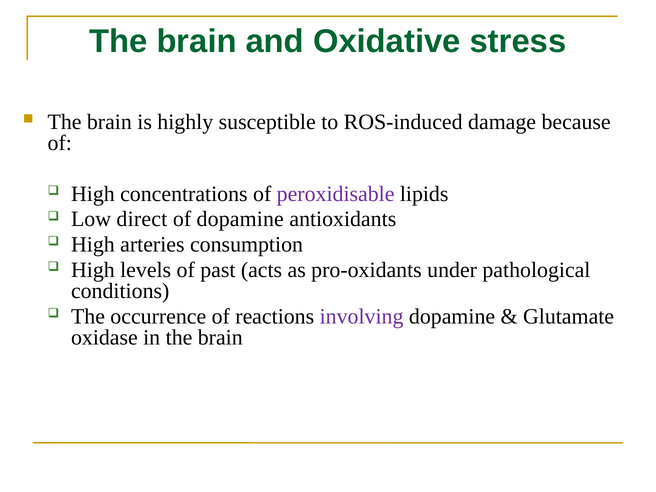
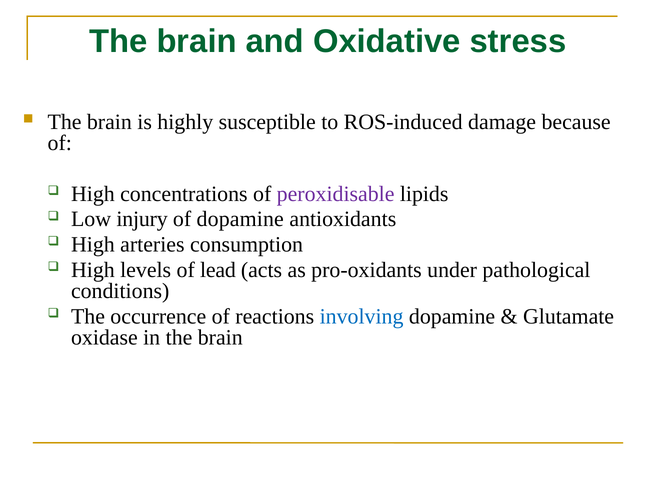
direct: direct -> injury (142, 219)
past: past -> lead (218, 270)
involving colour: purple -> blue (362, 316)
